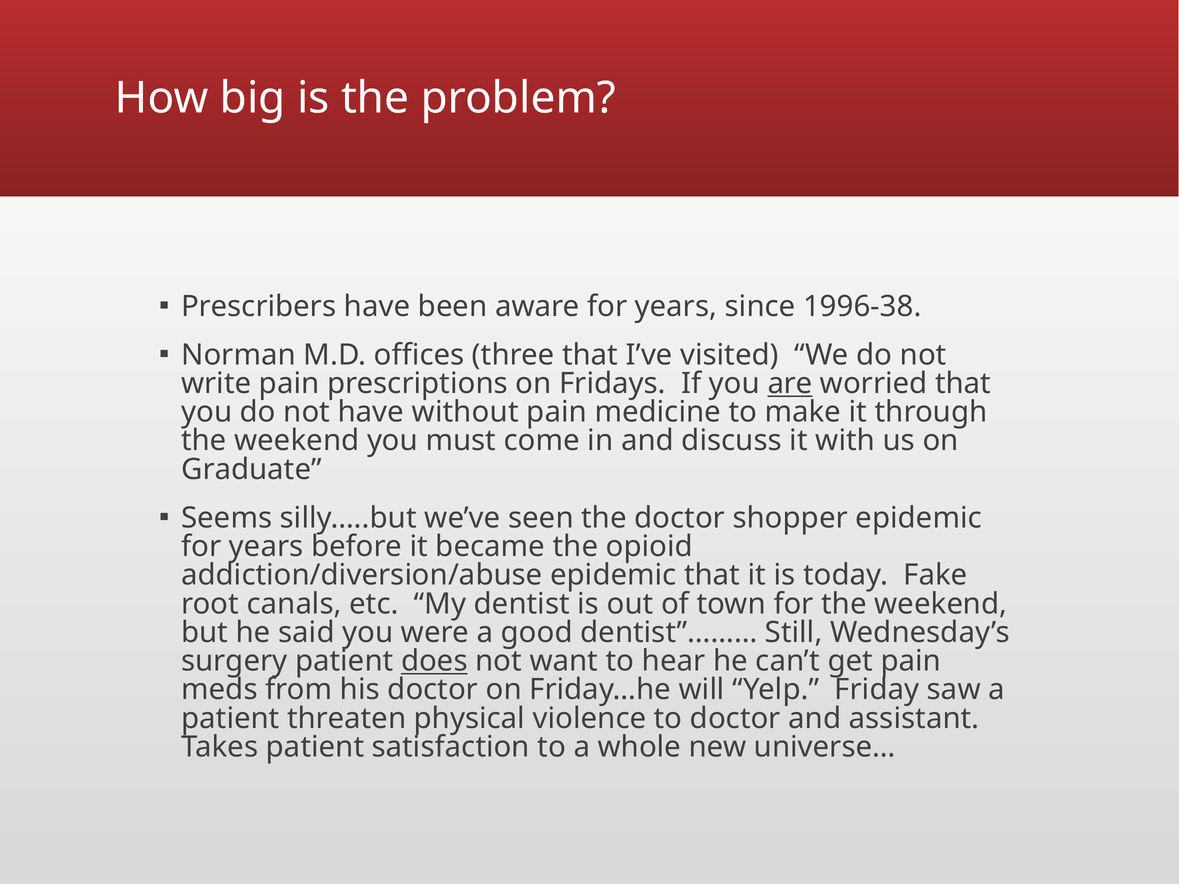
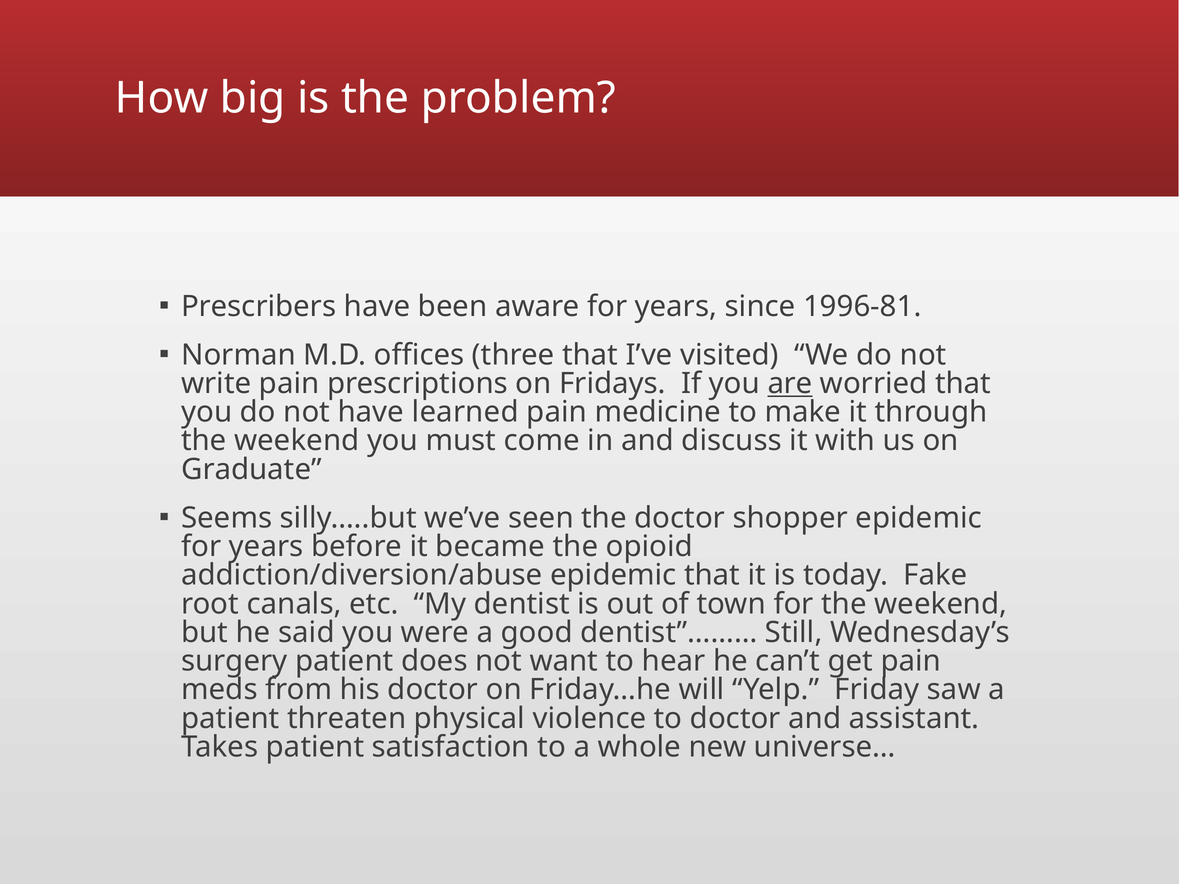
1996-38: 1996-38 -> 1996-81 (862, 306)
without: without -> learned (465, 412)
does underline: present -> none (434, 661)
